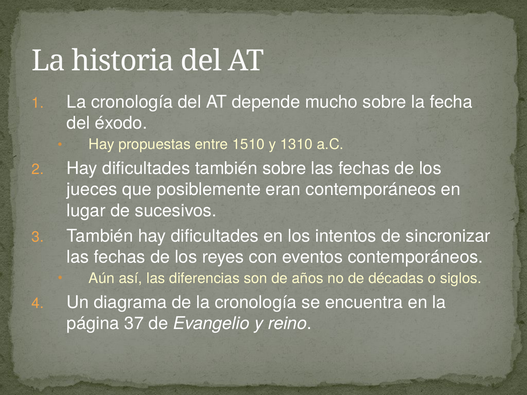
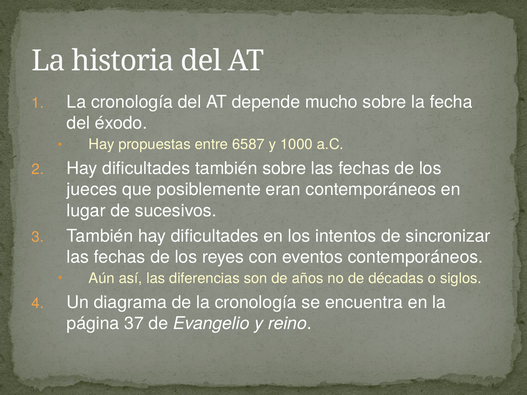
1510: 1510 -> 6587 (248, 145)
1310: 1310 -> 1000 (296, 145)
